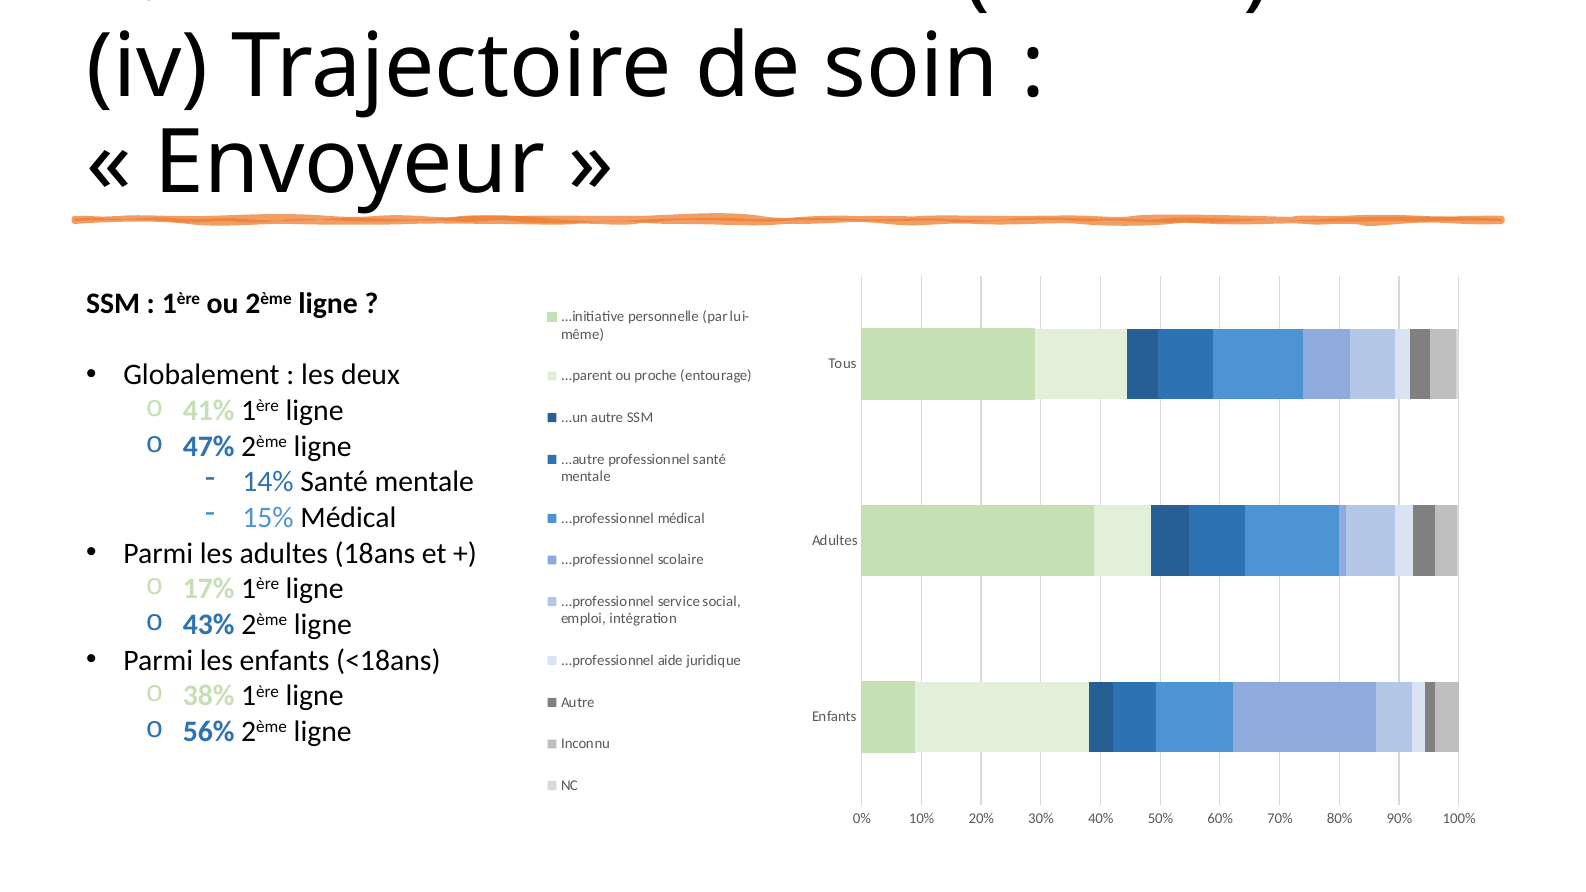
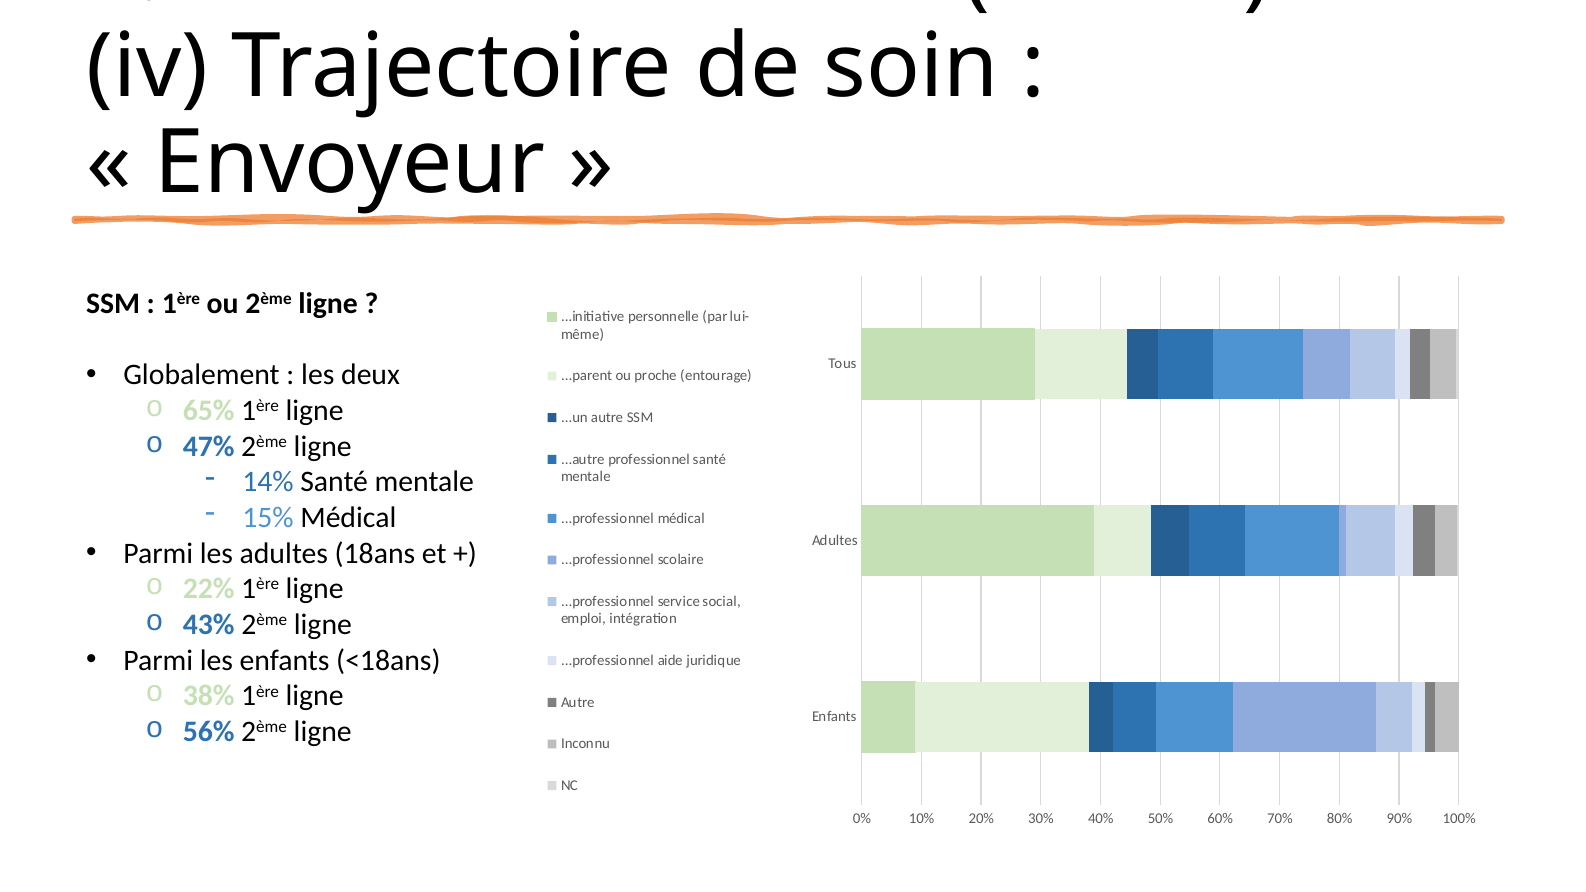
41%: 41% -> 65% (209, 411)
17%: 17% -> 22% (209, 589)
